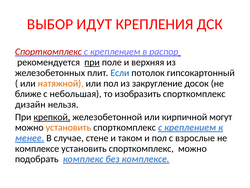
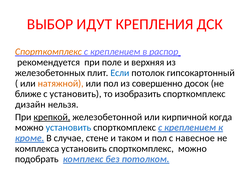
Спорткомплекс colour: red -> orange (48, 52)
при underline: present -> none (92, 62)
закругление: закругление -> совершенно (157, 83)
с небольшая: небольшая -> установить (76, 94)
могут: могут -> когда (221, 117)
установить colour: orange -> blue (68, 127)
менее: менее -> кроме (30, 138)
взрослые: взрослые -> навесное (195, 138)
комплексе: комплексе -> комплекса (37, 148)
без комплексе: комплексе -> потолком (146, 159)
